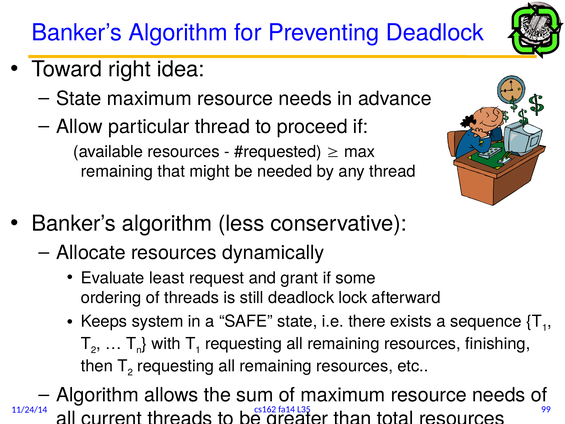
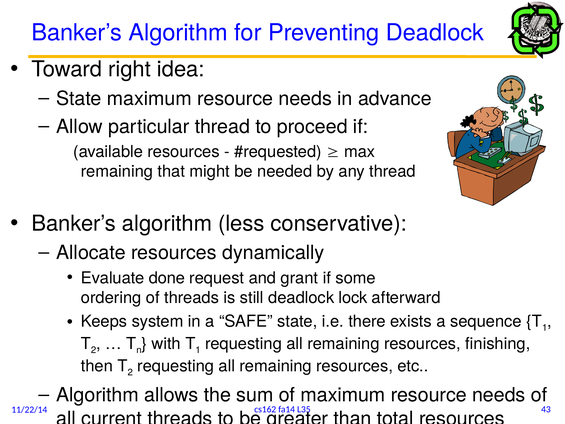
least: least -> done (167, 278)
99: 99 -> 43 (546, 409)
11/24/14: 11/24/14 -> 11/22/14 (29, 409)
